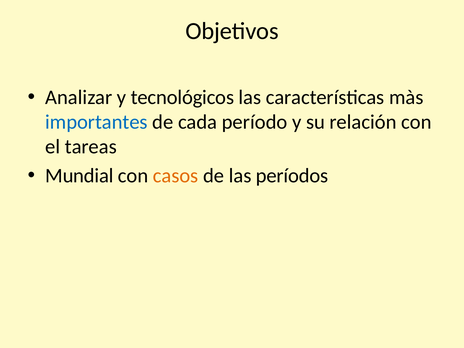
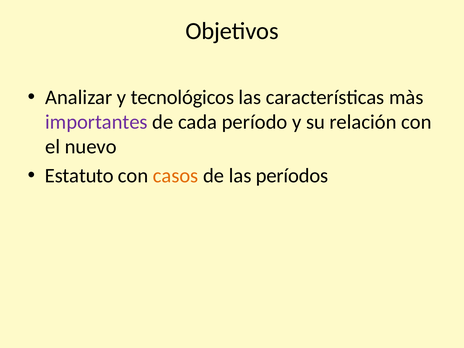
importantes colour: blue -> purple (96, 122)
tareas: tareas -> nuevo (91, 147)
Mundial: Mundial -> Estatuto (79, 176)
